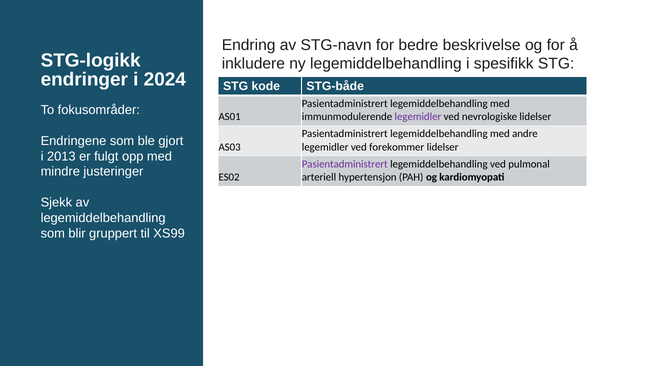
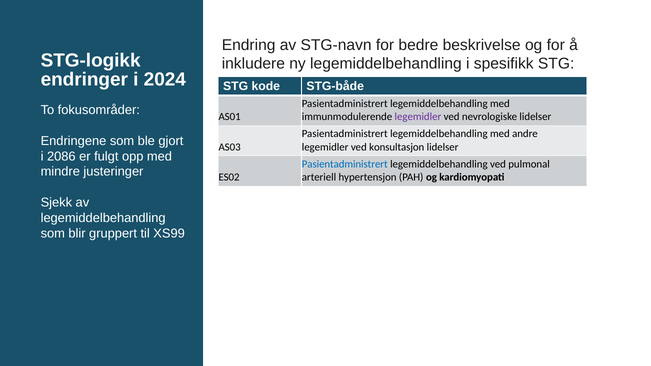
forekommer: forekommer -> konsultasjon (397, 147)
2013: 2013 -> 2086 (61, 156)
Pasientadministrert colour: purple -> blue (345, 164)
